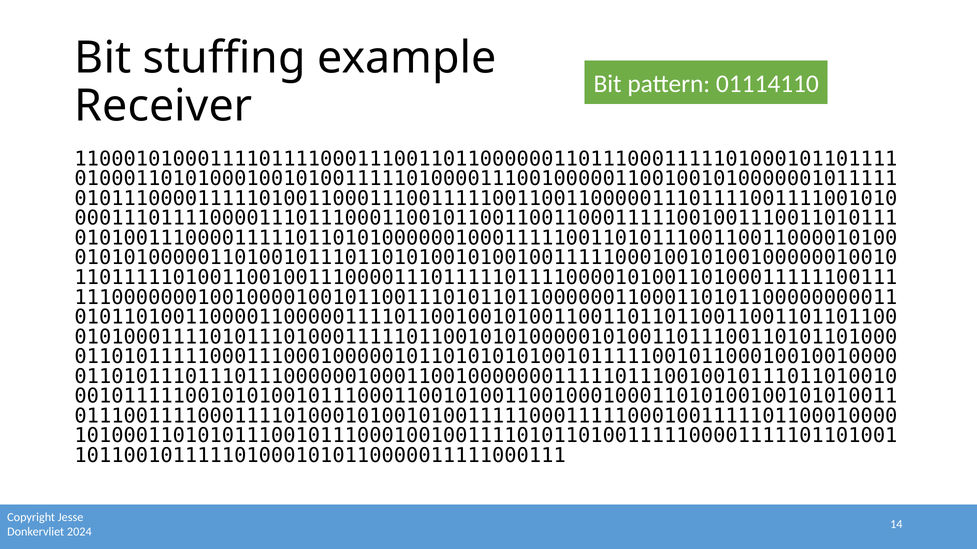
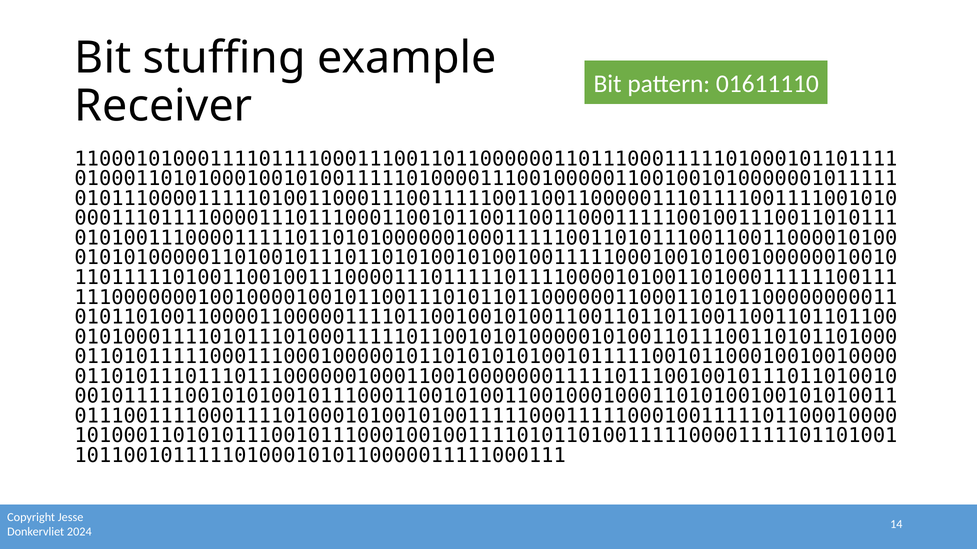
01114110: 01114110 -> 01611110 (767, 84)
